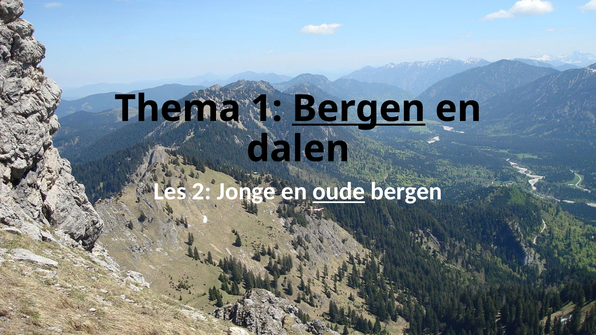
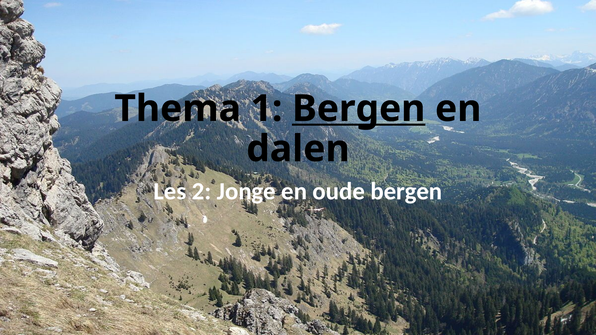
oude underline: present -> none (339, 192)
